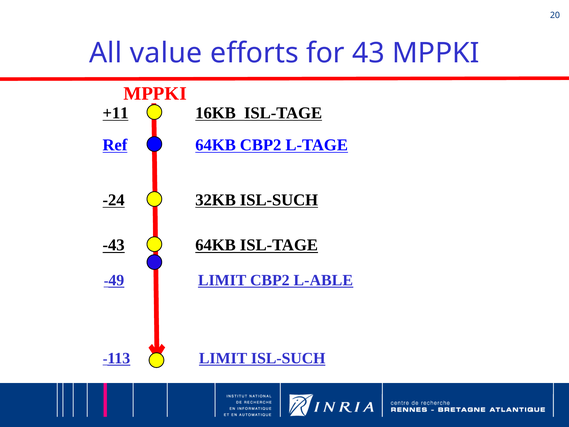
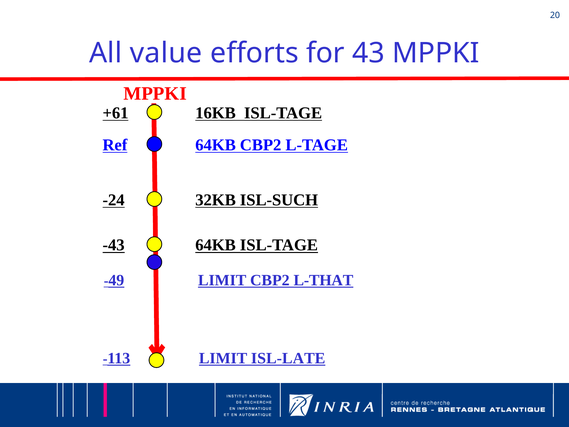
+11: +11 -> +61 (116, 113)
L-ABLE: L-ABLE -> L-THAT (323, 280)
LIMIT ISL-SUCH: ISL-SUCH -> ISL-LATE (288, 358)
